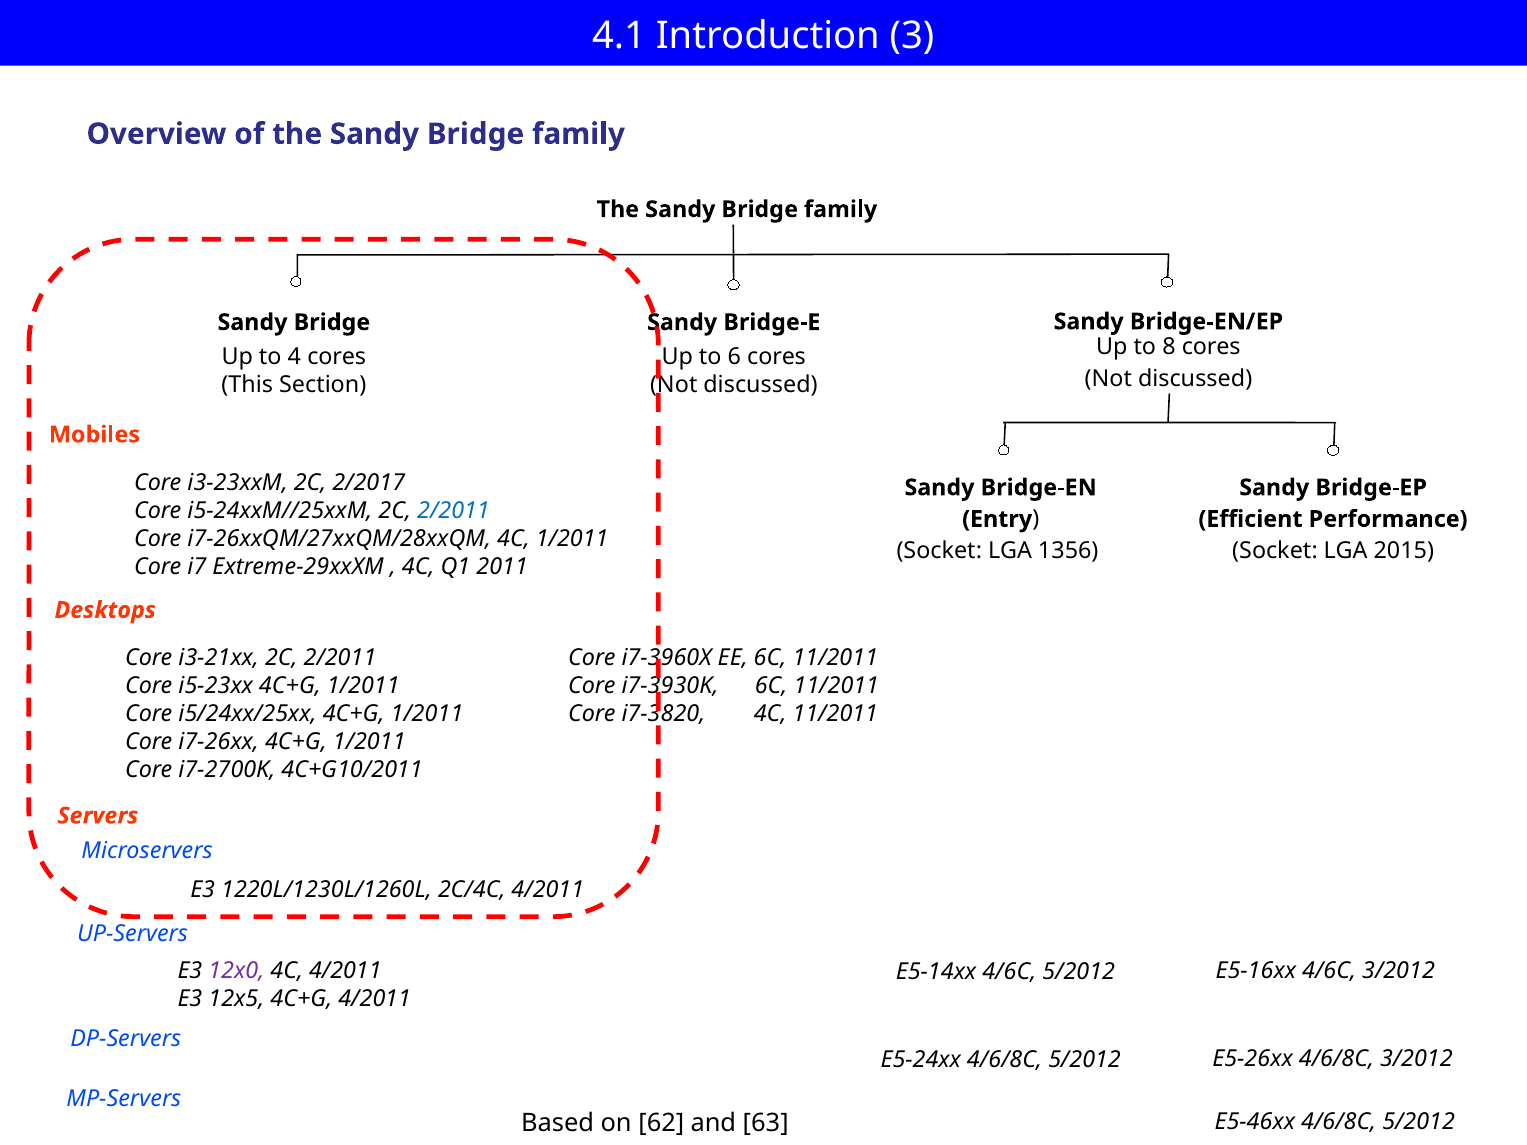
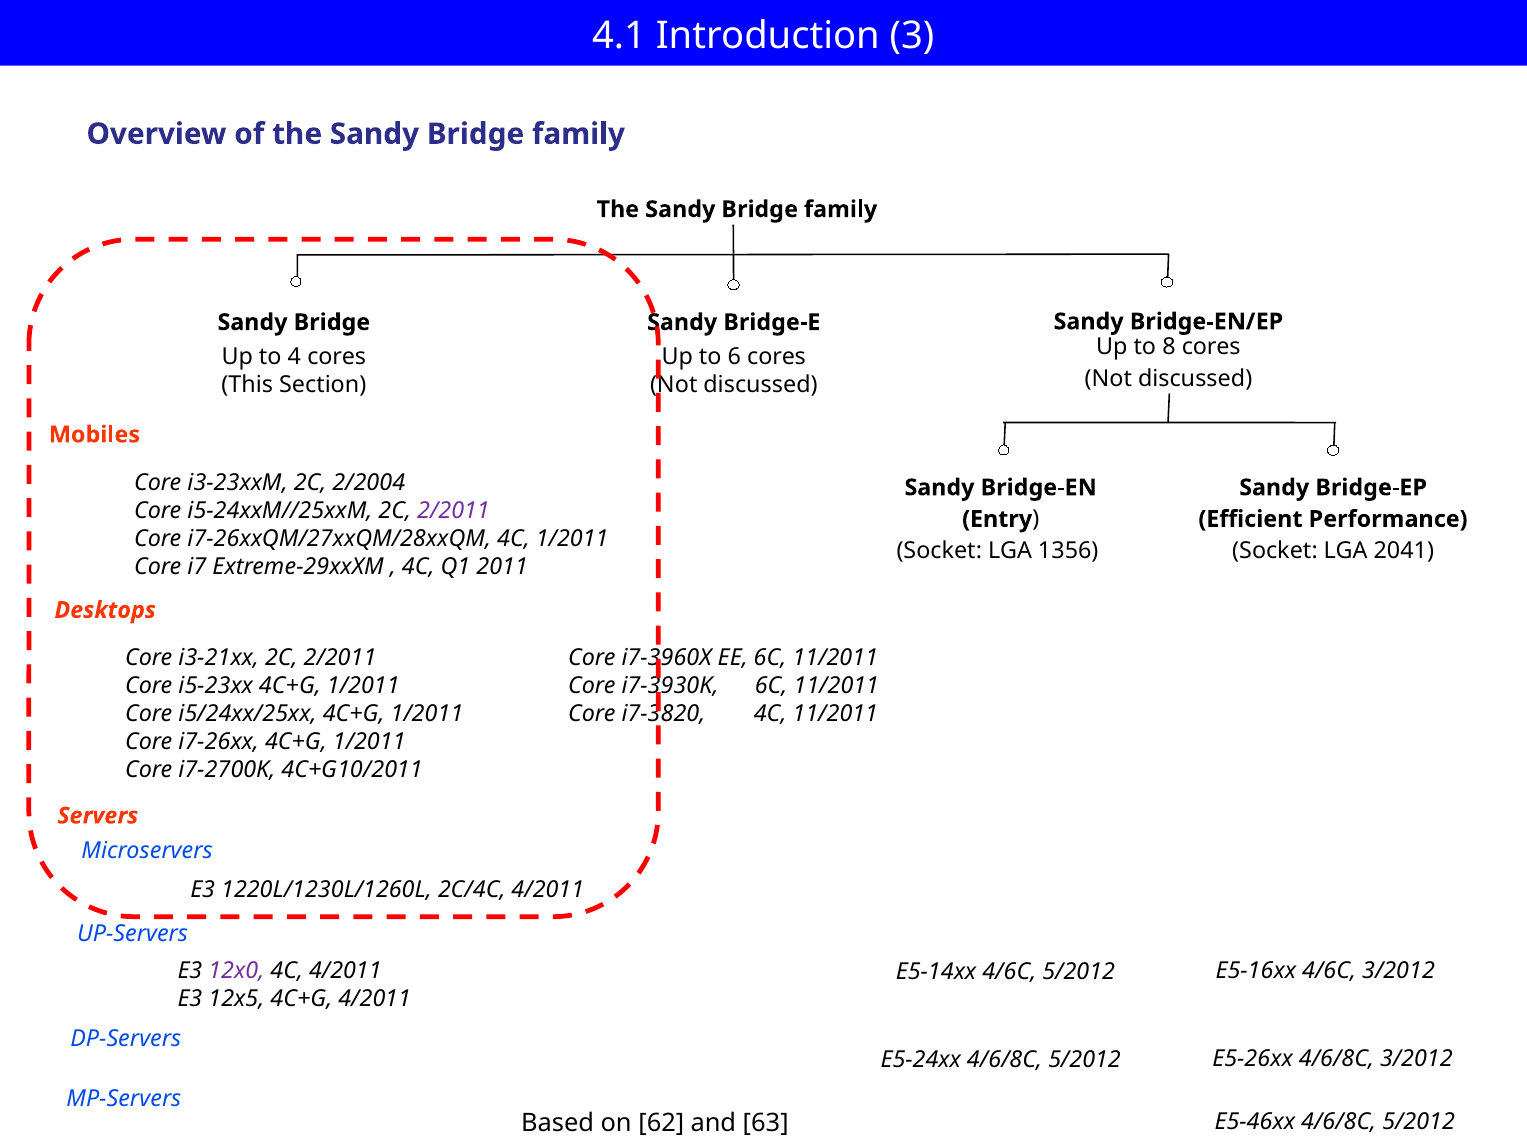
2/2017: 2/2017 -> 2/2004 (369, 483)
2/2011 colour: blue -> purple (454, 511)
2015: 2015 -> 2041 (1404, 551)
